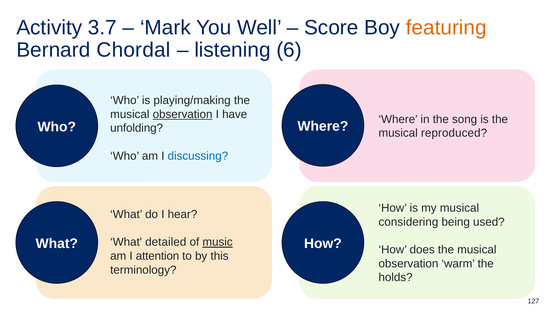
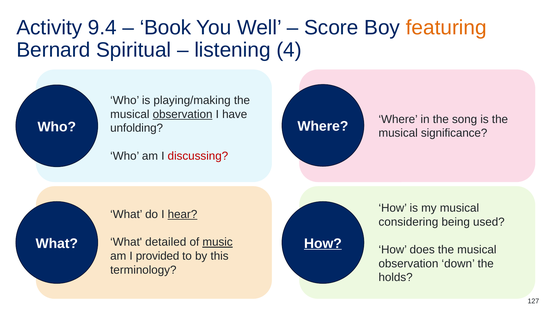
3.7: 3.7 -> 9.4 (102, 27)
Mark: Mark -> Book (166, 27)
Chordal: Chordal -> Spiritual (134, 50)
6: 6 -> 4 (289, 50)
reproduced: reproduced -> significance (454, 133)
discussing colour: blue -> red (198, 156)
hear underline: none -> present (182, 215)
How underline: none -> present (323, 244)
attention: attention -> provided (158, 256)
warm: warm -> down (458, 264)
